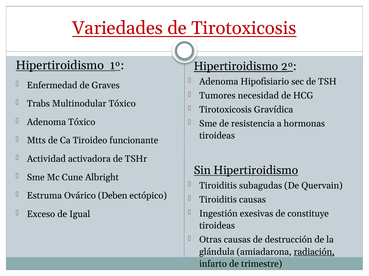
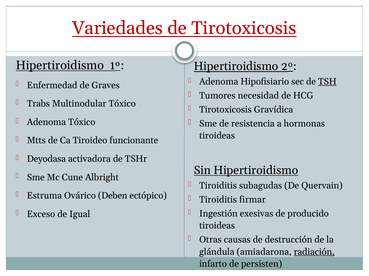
TSH underline: none -> present (327, 82)
Actividad: Actividad -> Deyodasa (46, 159)
Tiroiditis causas: causas -> firmar (252, 200)
constituye: constituye -> producido (308, 214)
trimestre: trimestre -> persisten (262, 265)
